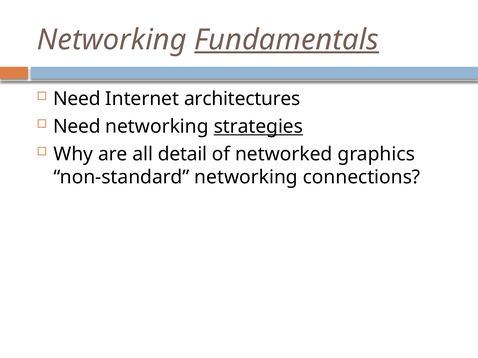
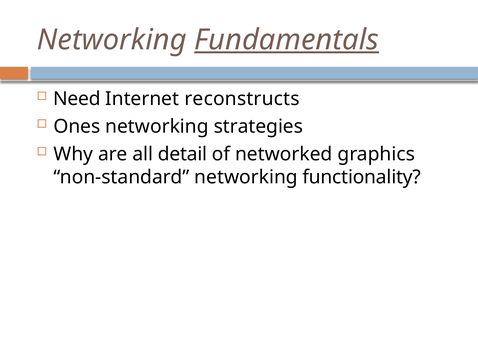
architectures: architectures -> reconstructs (242, 99)
Need: Need -> Ones (77, 127)
strategies underline: present -> none (258, 127)
connections: connections -> functionality (362, 178)
